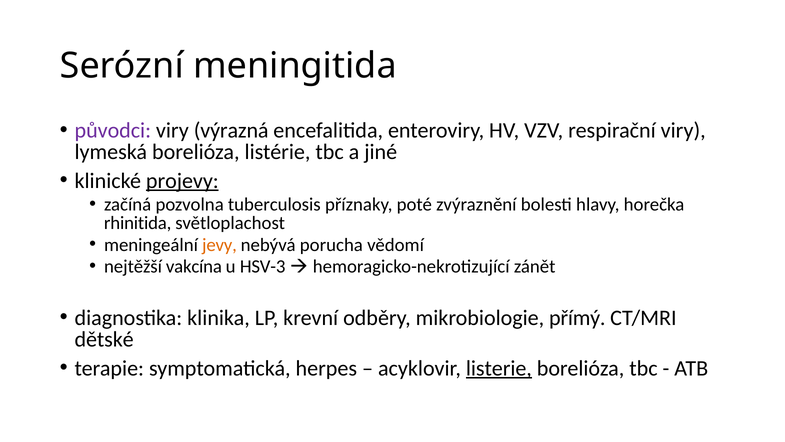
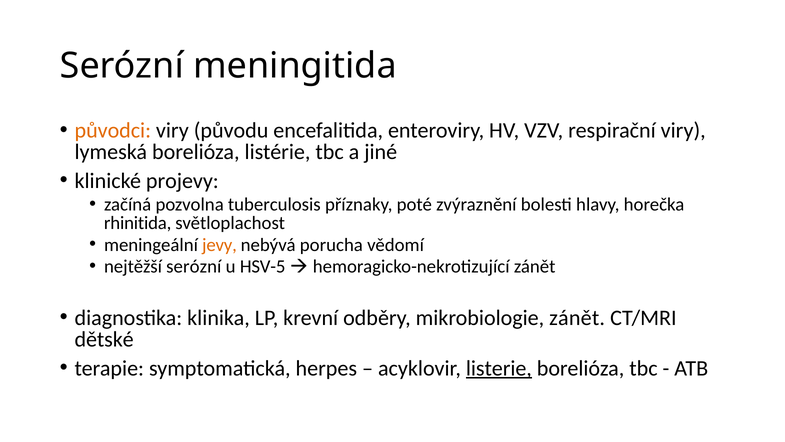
původci colour: purple -> orange (113, 130)
výrazná: výrazná -> původu (231, 130)
projevy underline: present -> none (182, 181)
nejtěžší vakcína: vakcína -> serózní (194, 266)
HSV-3: HSV-3 -> HSV-5 (263, 266)
mikrobiologie přímý: přímý -> zánět (577, 318)
